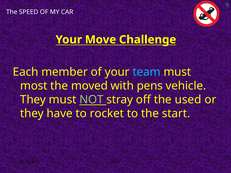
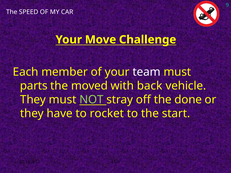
team colour: light blue -> white (147, 72)
most: most -> parts (34, 86)
pens: pens -> back (150, 86)
used: used -> done (188, 100)
